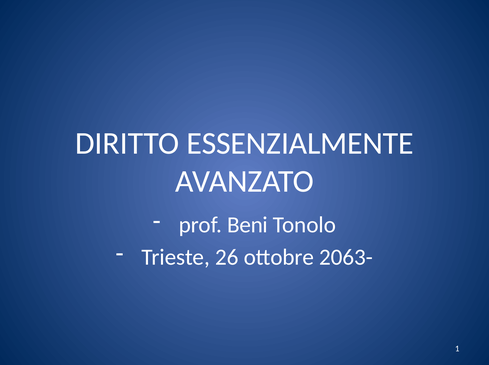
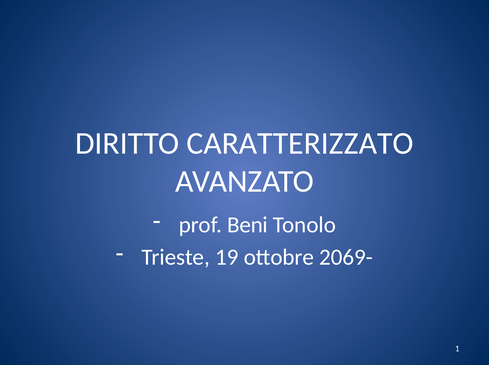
ESSENZIALMENTE: ESSENZIALMENTE -> CARATTERIZZATO (300, 143)
26: 26 -> 19 (227, 257)
2063-: 2063- -> 2069- (346, 257)
